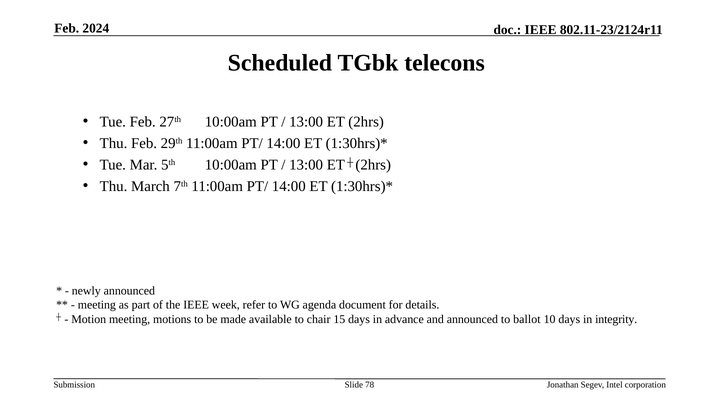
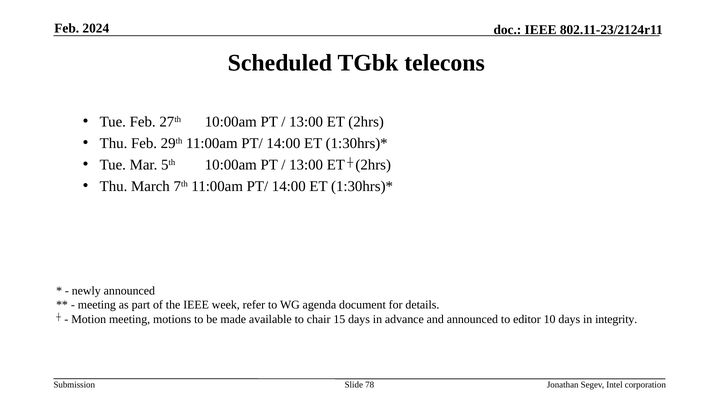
ballot: ballot -> editor (527, 319)
